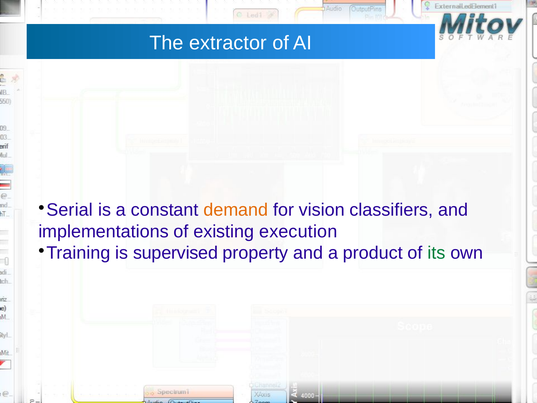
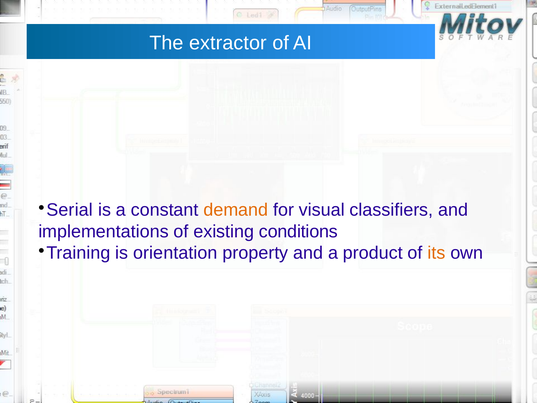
vision: vision -> visual (322, 210)
execution: execution -> conditions (298, 231)
supervised: supervised -> orientation (175, 253)
its colour: green -> orange (436, 253)
